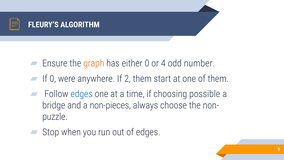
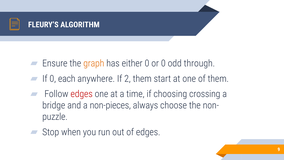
or 4: 4 -> 0 (163, 63)
number: number -> through (199, 63)
were: were -> each (67, 79)
edges colour: blue -> red (82, 94)
possible: possible -> crossing (205, 94)
